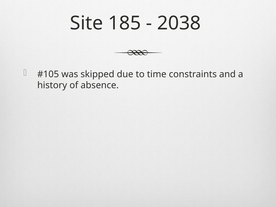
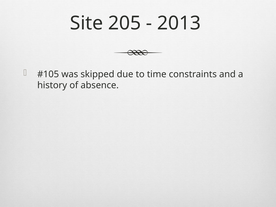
185: 185 -> 205 (125, 23)
2038: 2038 -> 2013 (179, 23)
